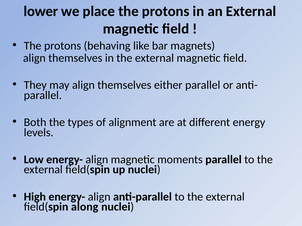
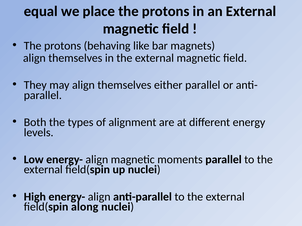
lower: lower -> equal (41, 11)
